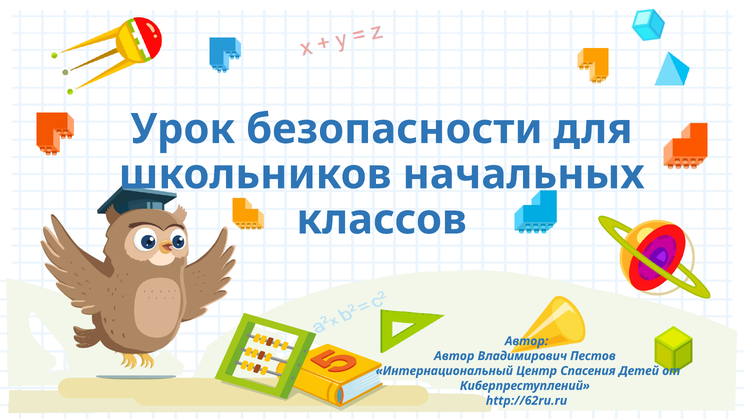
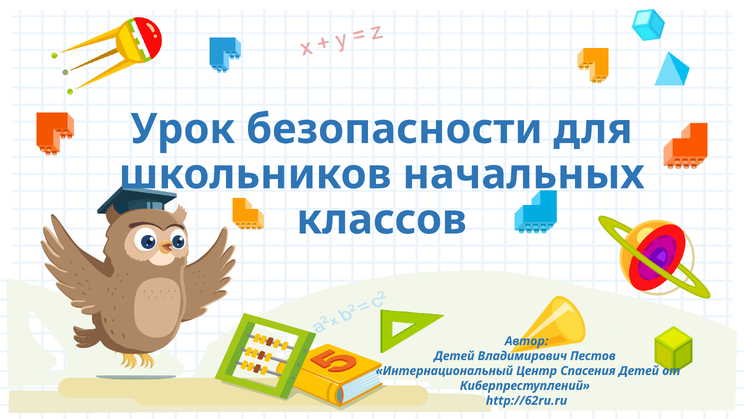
Автор: Автор -> Детей (454, 356)
